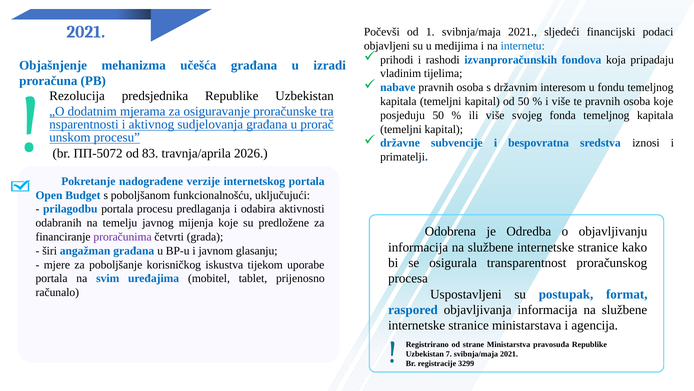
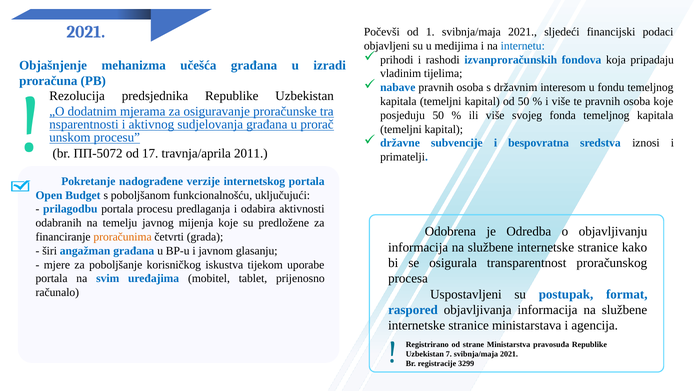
83: 83 -> 17 (150, 153)
2026: 2026 -> 2011 (251, 153)
proračunima colour: purple -> orange (123, 237)
